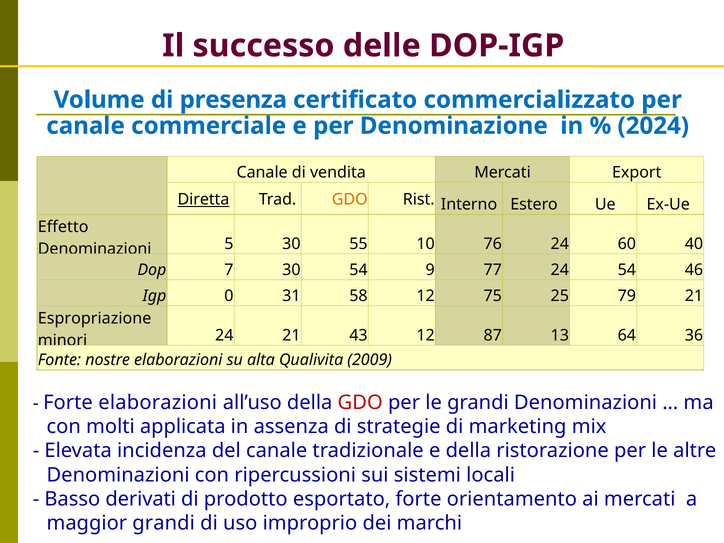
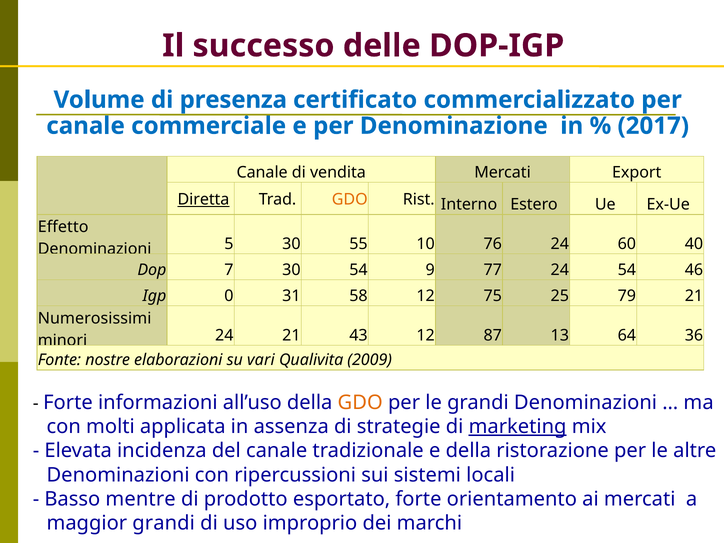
2024: 2024 -> 2017 (653, 126)
Espropriazione: Espropriazione -> Numerosissimi (95, 318)
alta: alta -> vari (261, 360)
Forte elaborazioni: elaborazioni -> informazioni (158, 403)
GDO colour: red -> orange (360, 403)
marketing underline: none -> present (518, 427)
derivati: derivati -> mentre (141, 499)
